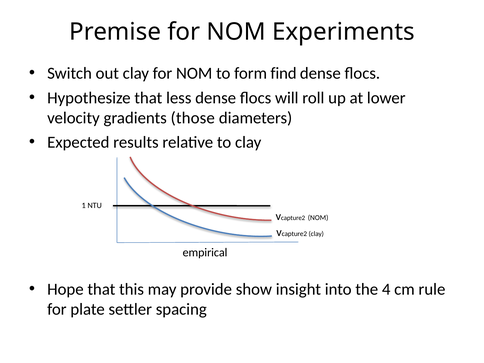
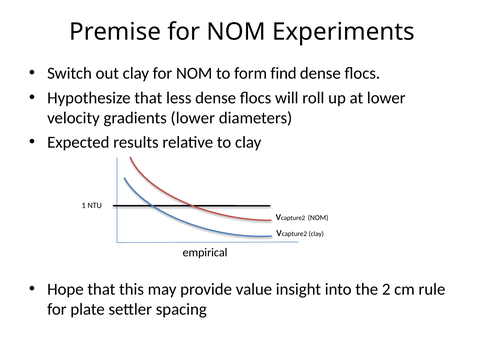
gradients those: those -> lower (193, 118)
show: show -> value (254, 289)
4: 4 -> 2 (386, 289)
